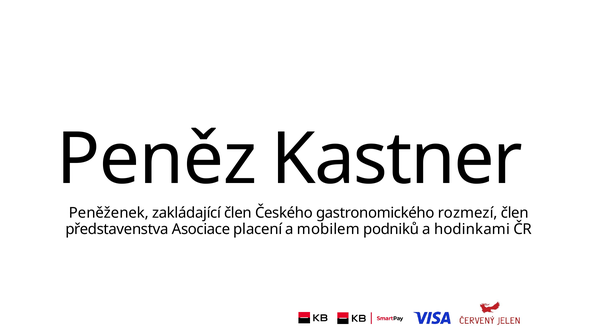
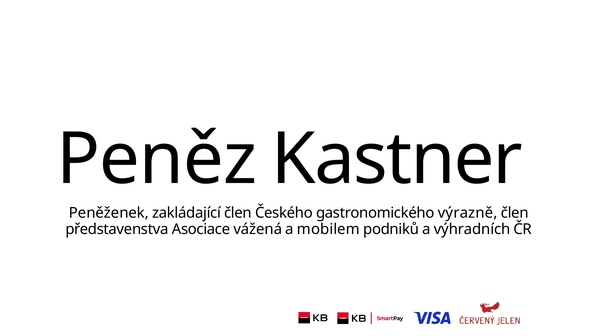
rozmezí: rozmezí -> výrazně (468, 213)
placení: placení -> vážená (258, 229)
hodinkami: hodinkami -> výhradních (472, 229)
